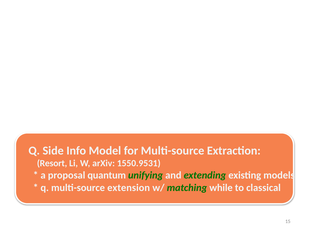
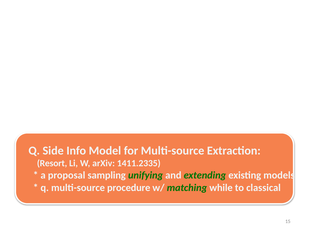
1550.9531: 1550.9531 -> 1411.2335 (139, 163)
quantum: quantum -> sampling (107, 175)
extension: extension -> procedure (129, 187)
